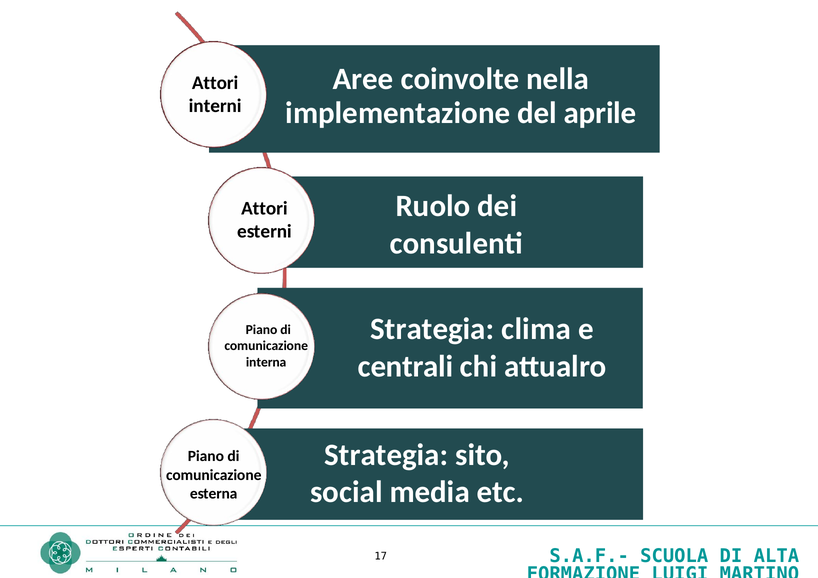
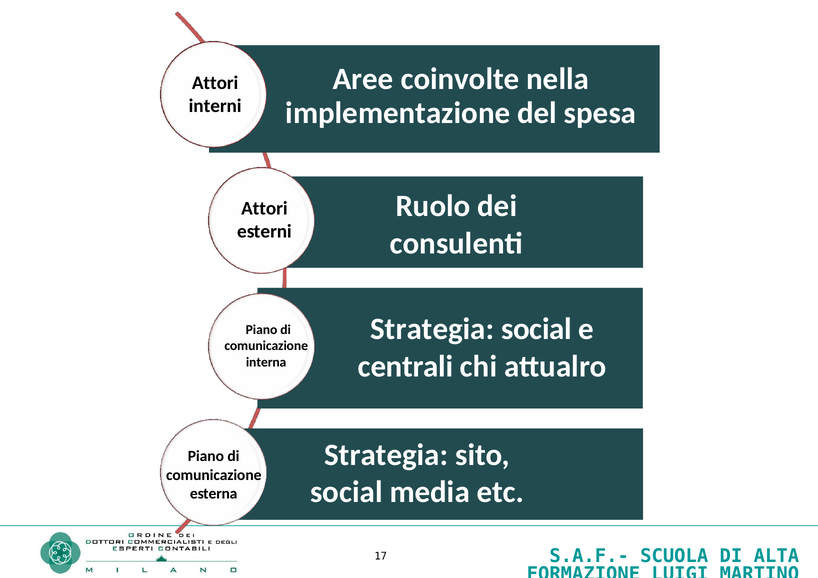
aprile: aprile -> spesa (600, 113)
Strategia clima: clima -> social (536, 329)
